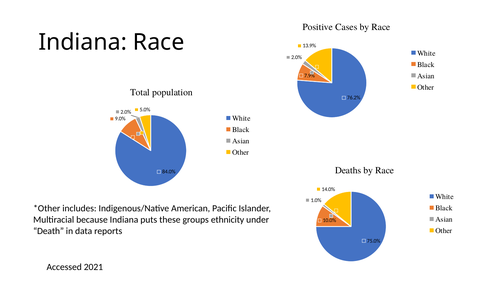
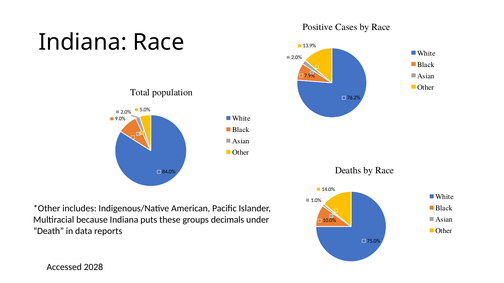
ethnicity: ethnicity -> decimals (228, 220)
2021: 2021 -> 2028 (93, 267)
